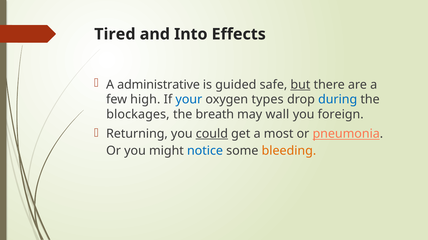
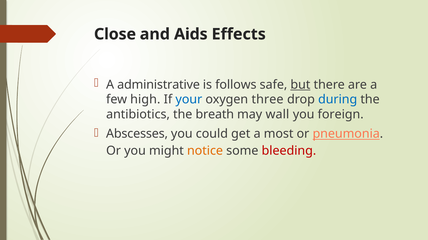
Tired: Tired -> Close (115, 34)
Into: Into -> Aids (191, 34)
guided: guided -> follows (236, 85)
types: types -> three (268, 100)
blockages: blockages -> antibiotics (138, 115)
Returning: Returning -> Abscesses (137, 134)
could underline: present -> none (212, 134)
notice colour: blue -> orange (205, 151)
bleeding colour: orange -> red (289, 151)
